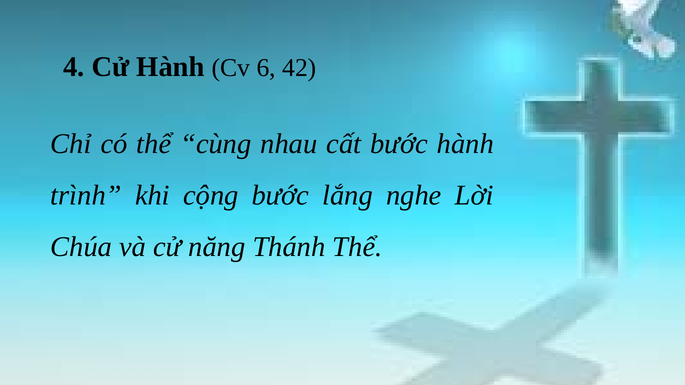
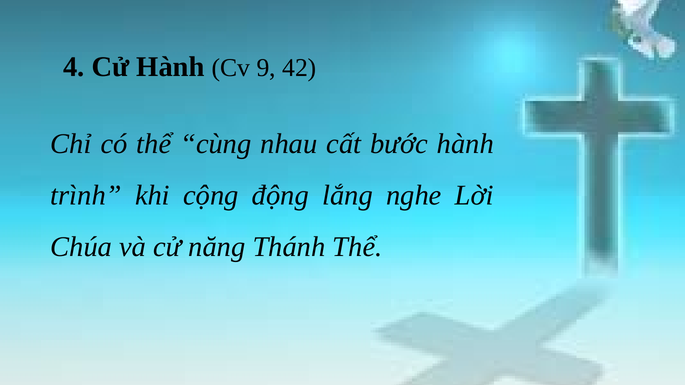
6: 6 -> 9 (266, 68)
cộng bước: bước -> động (280, 195)
